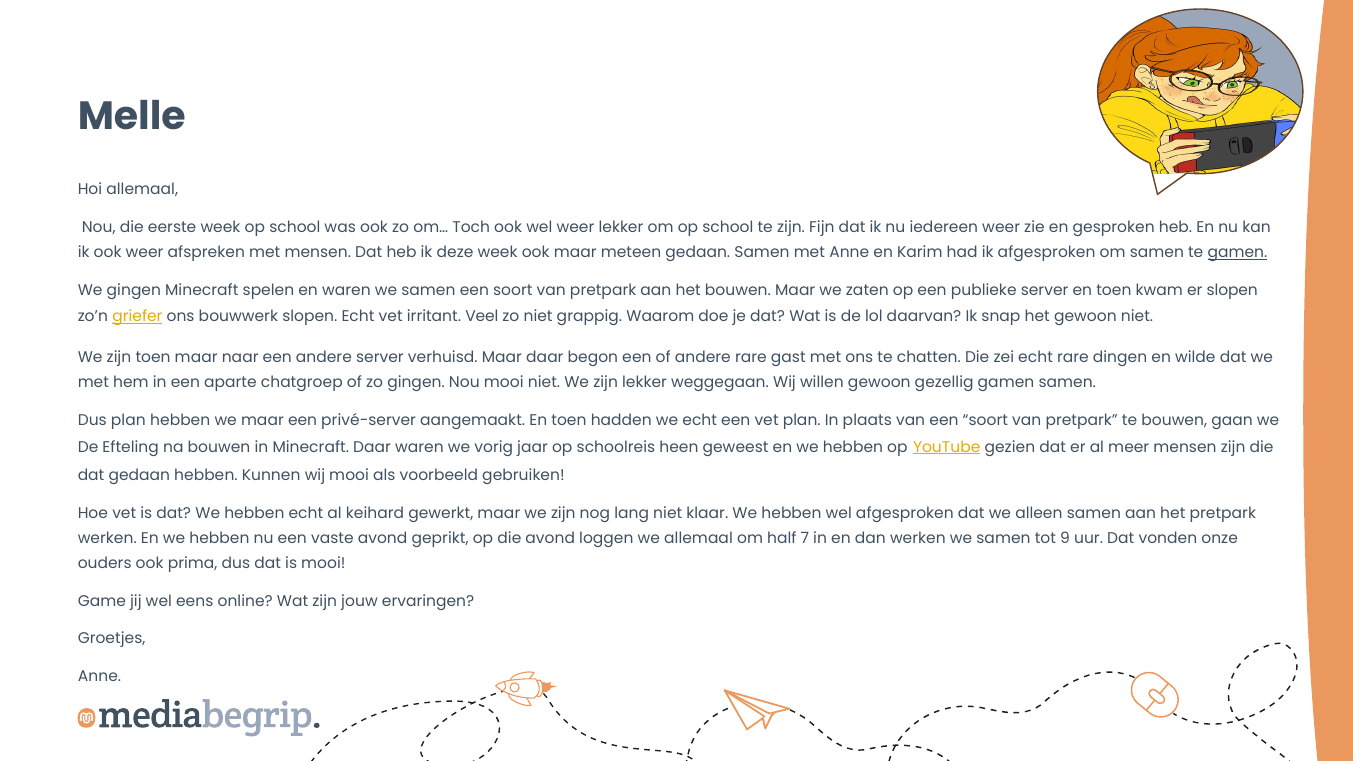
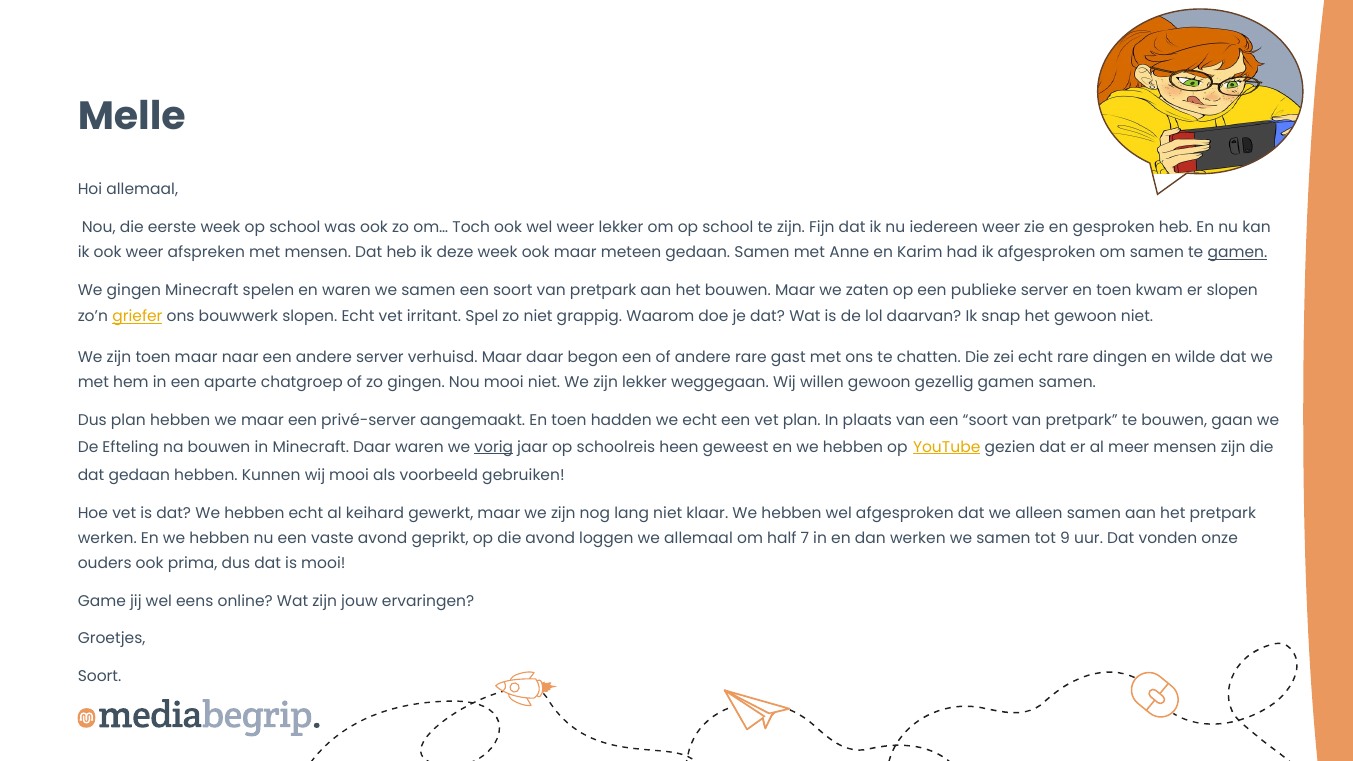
Veel: Veel -> Spel (482, 317)
vorig underline: none -> present (494, 447)
Anne: Anne -> Soort (100, 677)
